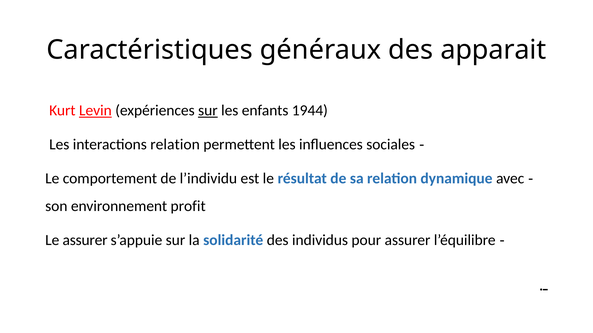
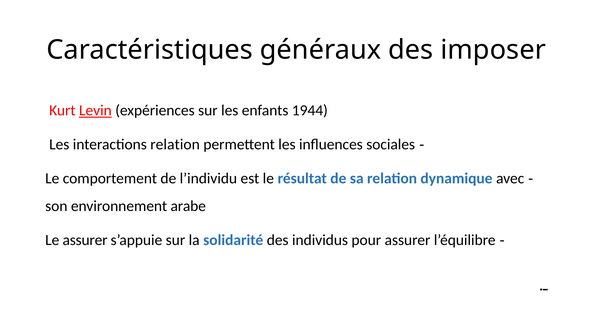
apparait: apparait -> imposer (493, 50)
sur underline: present -> none (208, 111)
profit: profit -> arabe (188, 206)
